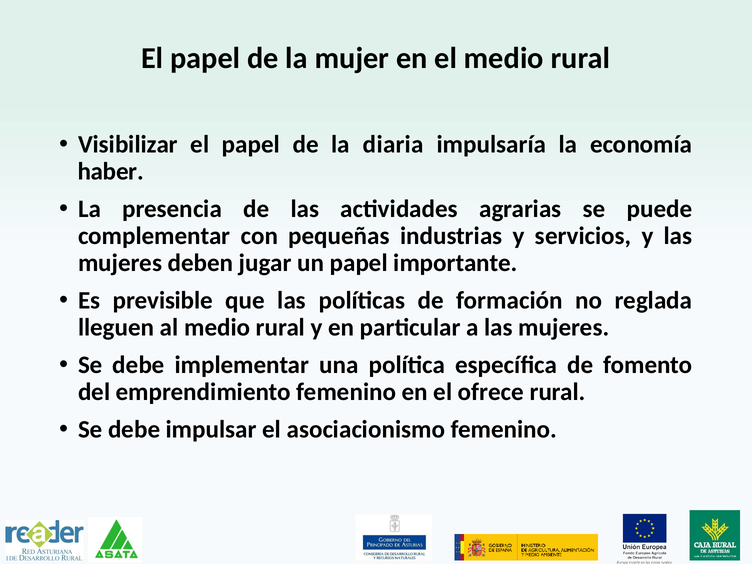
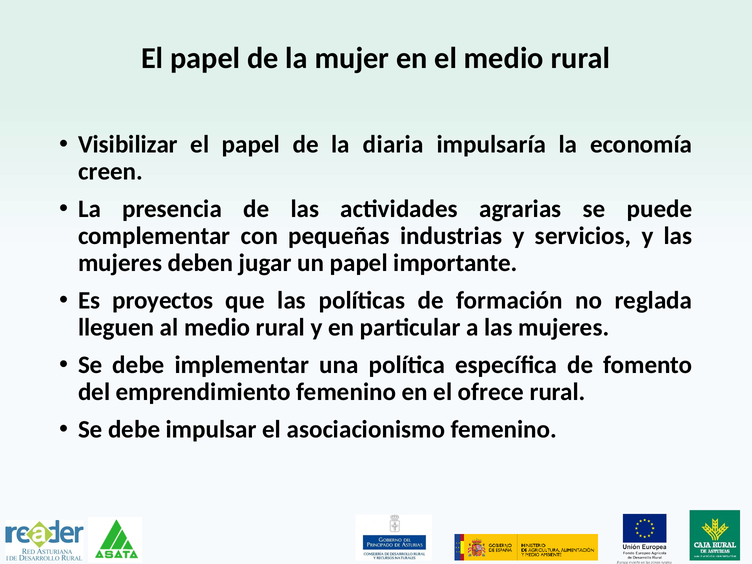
haber: haber -> creen (111, 171)
previsible: previsible -> proyectos (163, 300)
